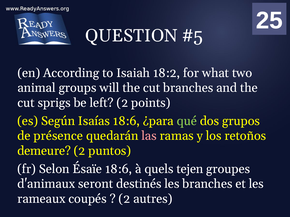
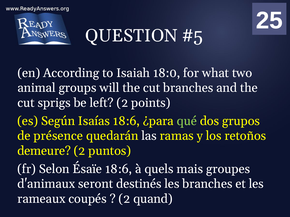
18:2: 18:2 -> 18:0 (167, 73)
las colour: pink -> white (149, 136)
tejen: tejen -> mais (190, 169)
autres: autres -> quand (153, 199)
